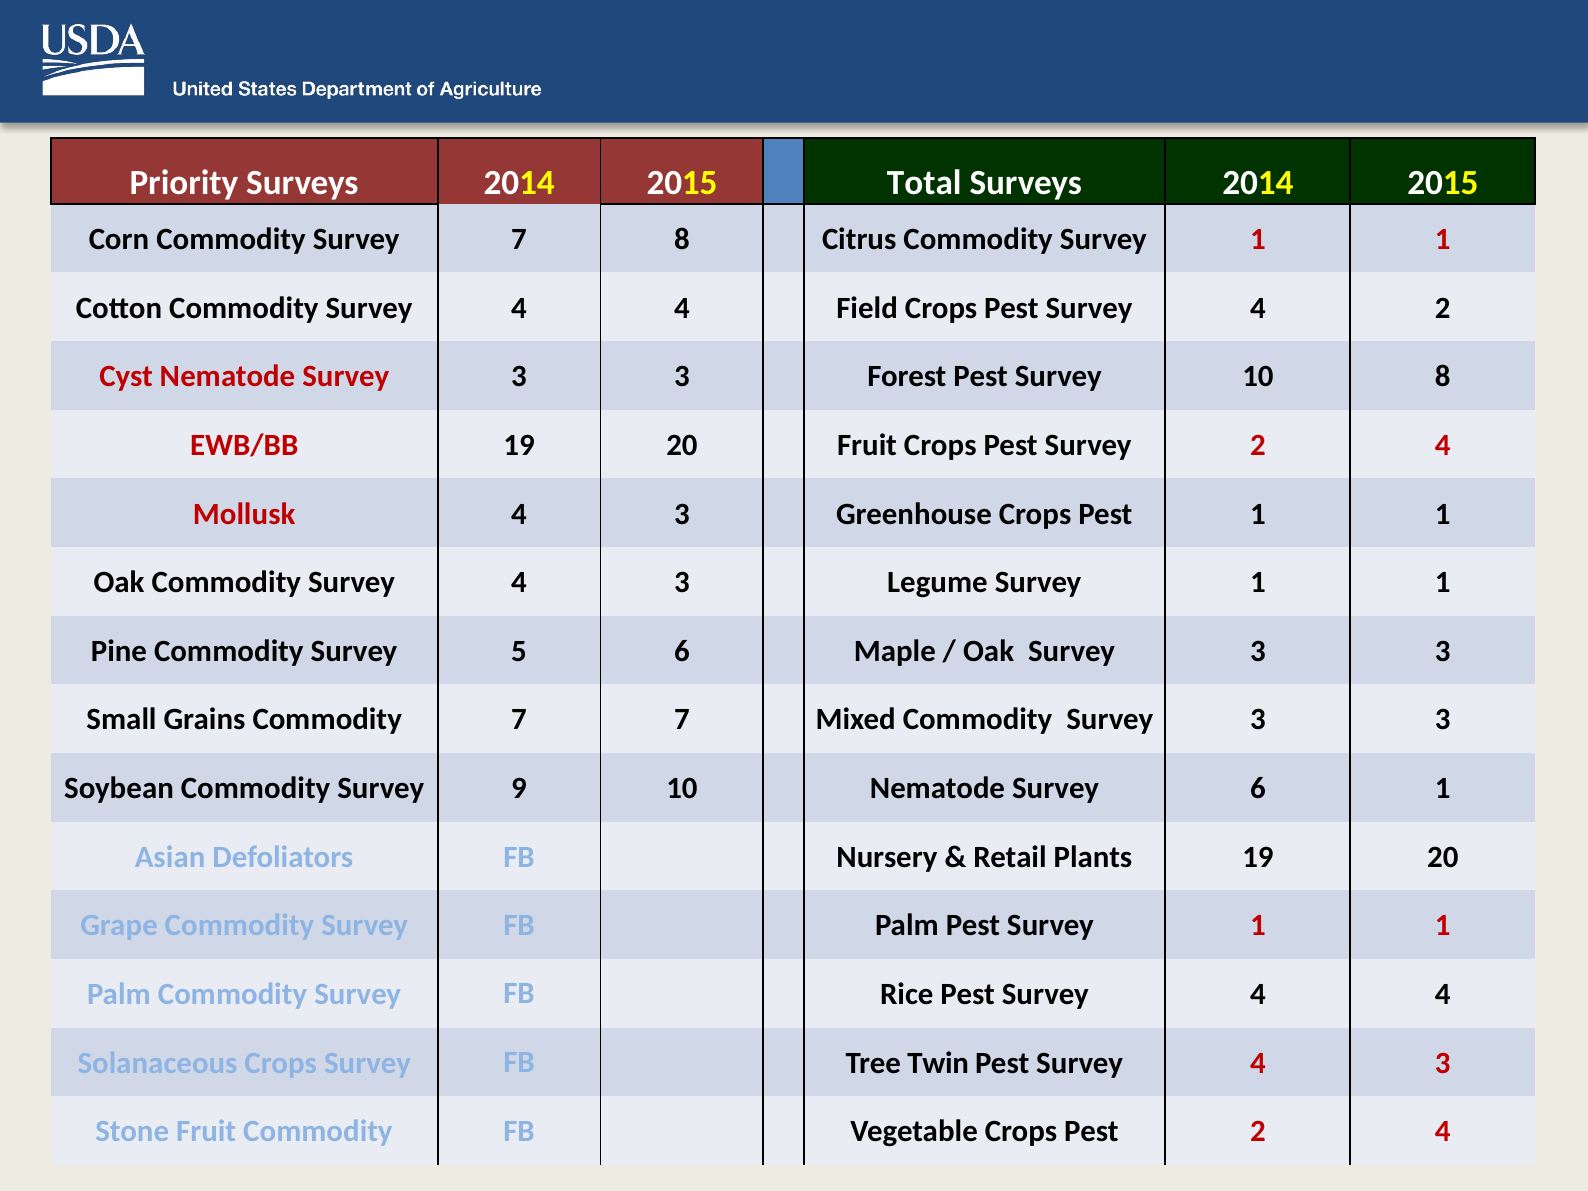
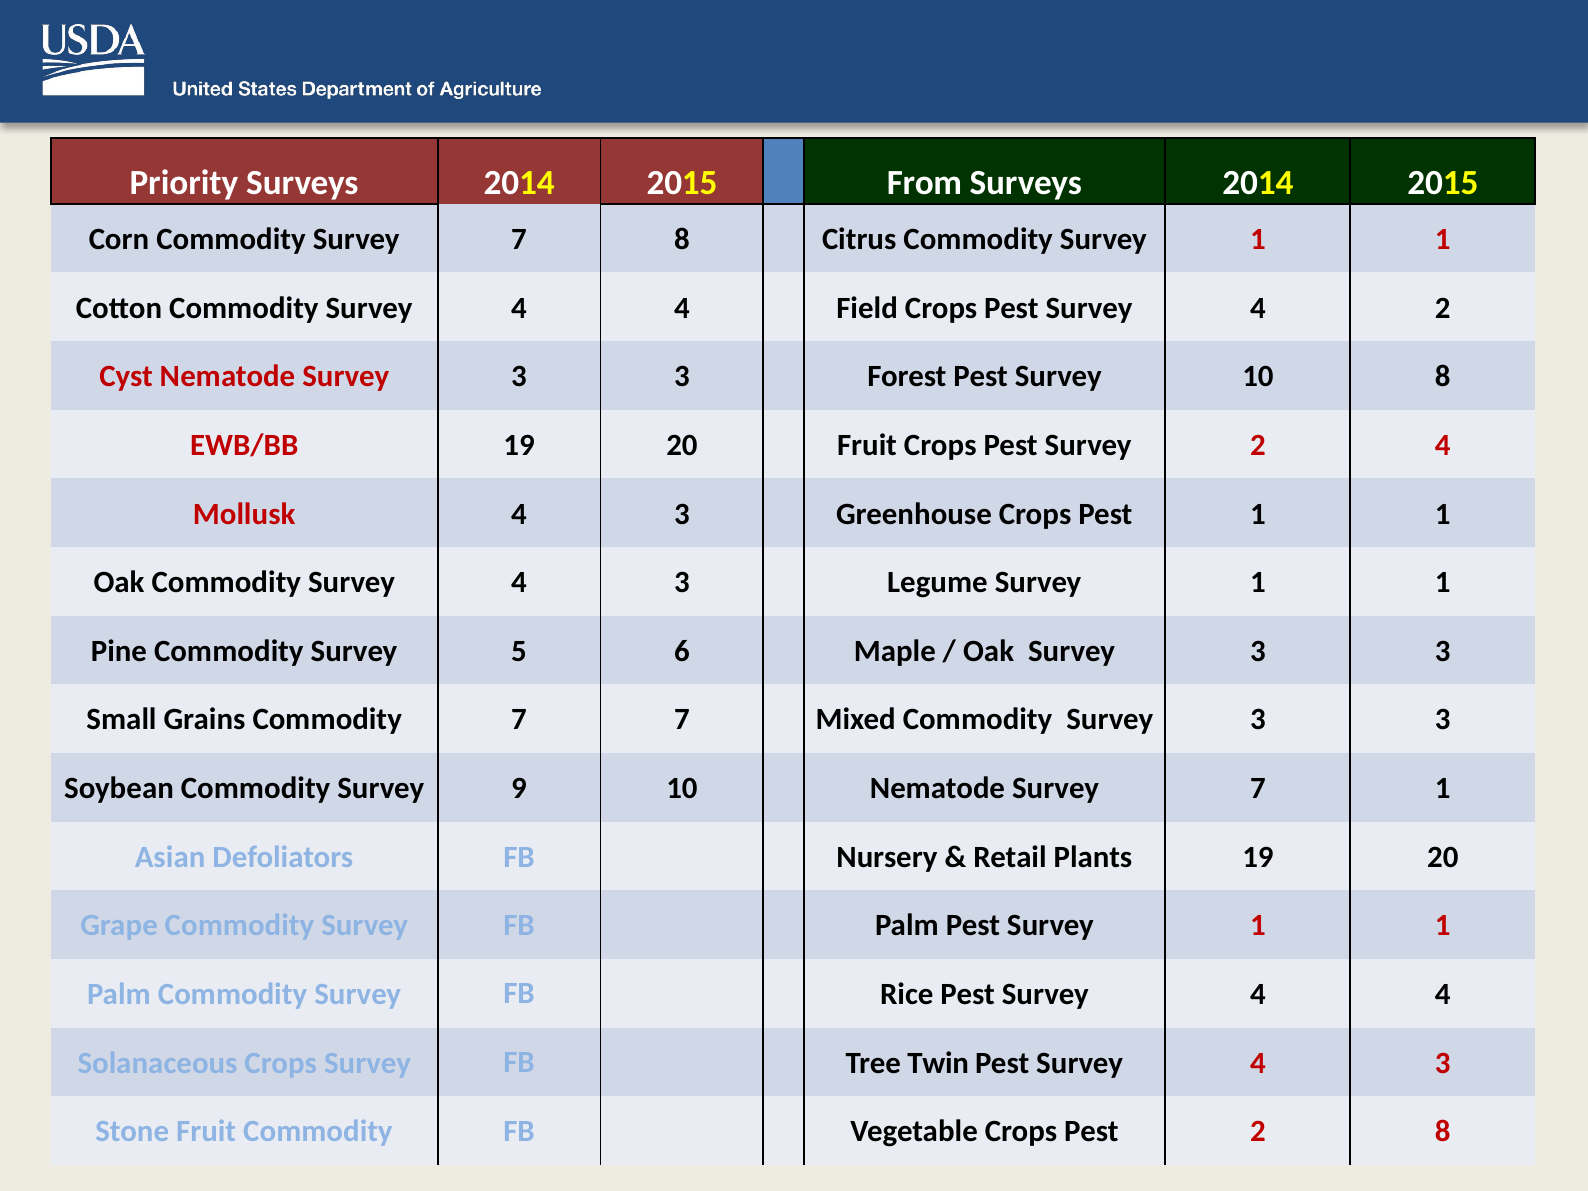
Total: Total -> From (924, 183)
Nematode Survey 6: 6 -> 7 (1258, 788)
Pest 2 4: 4 -> 8 (1443, 1132)
